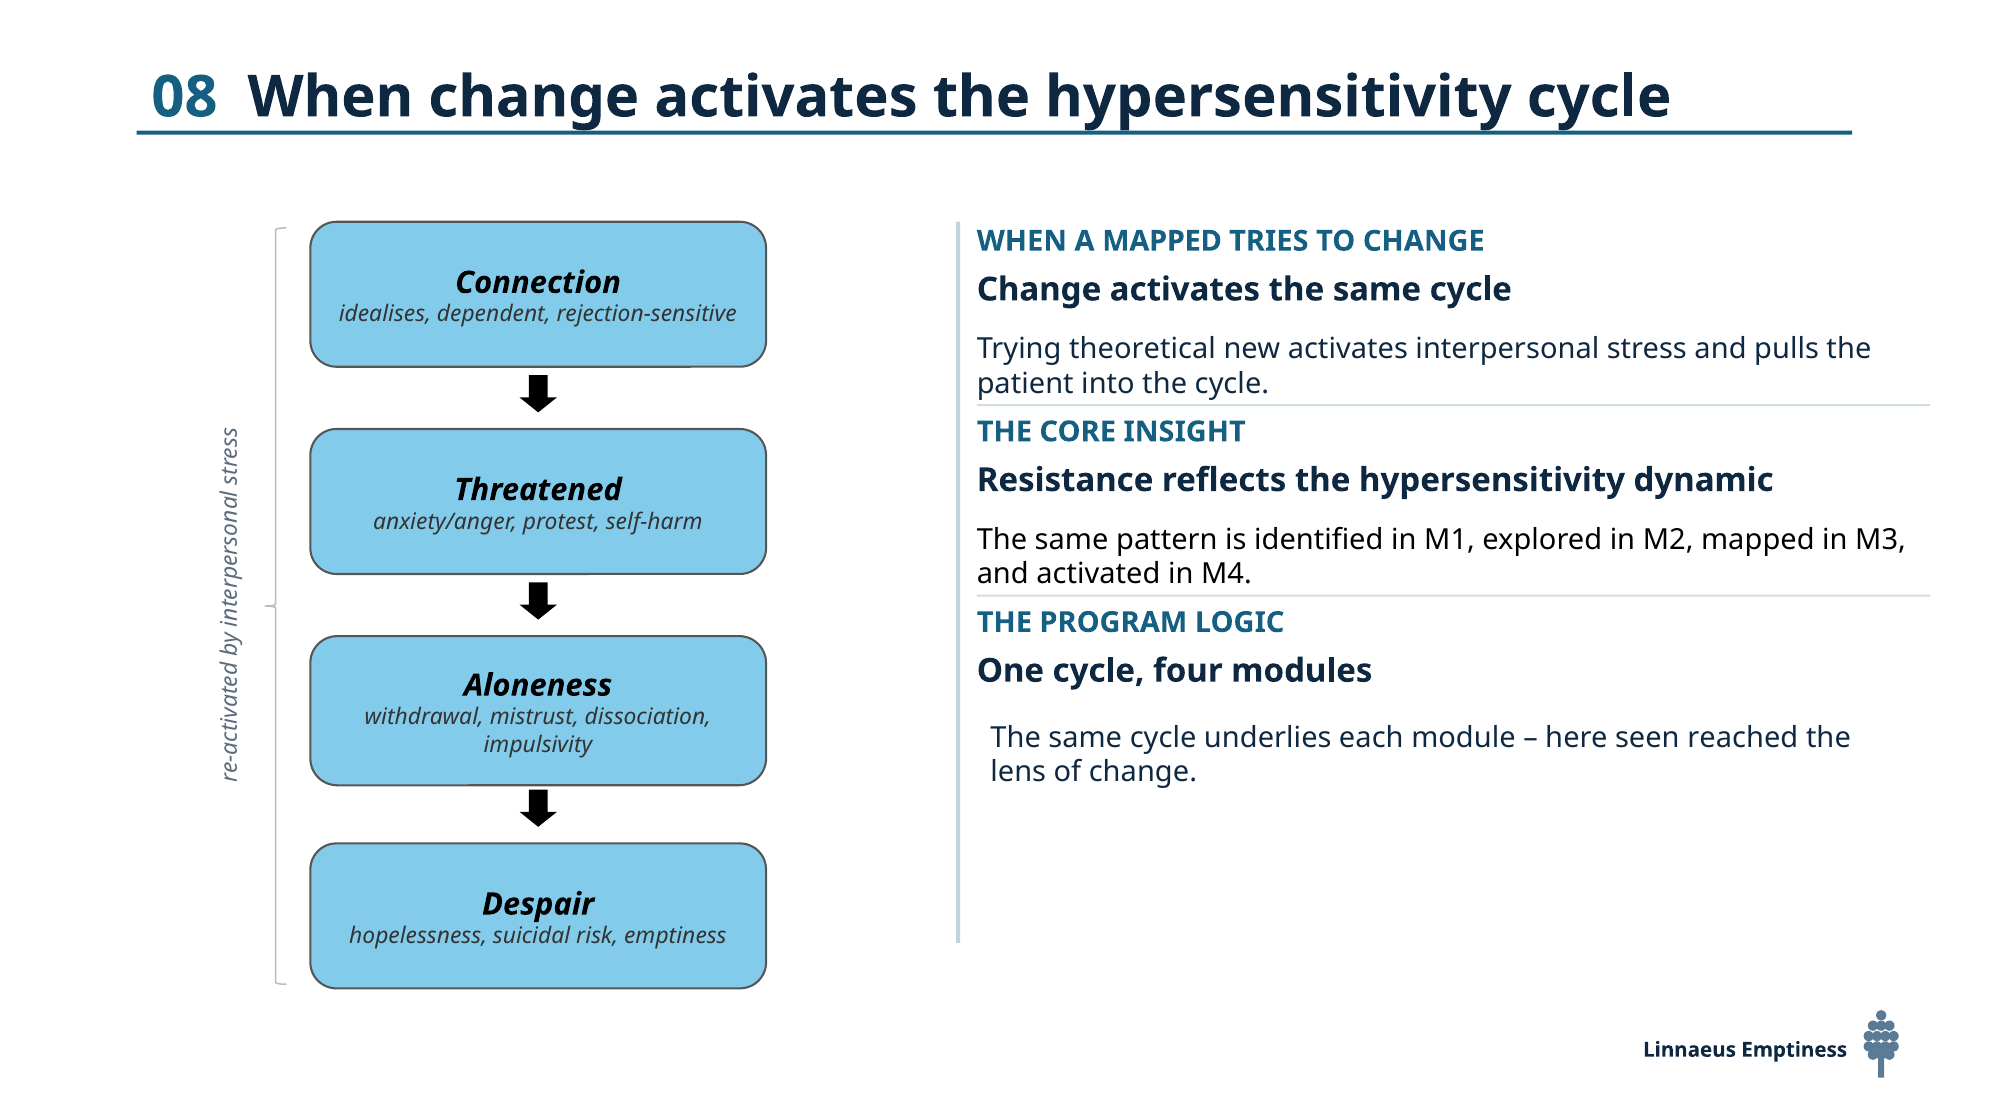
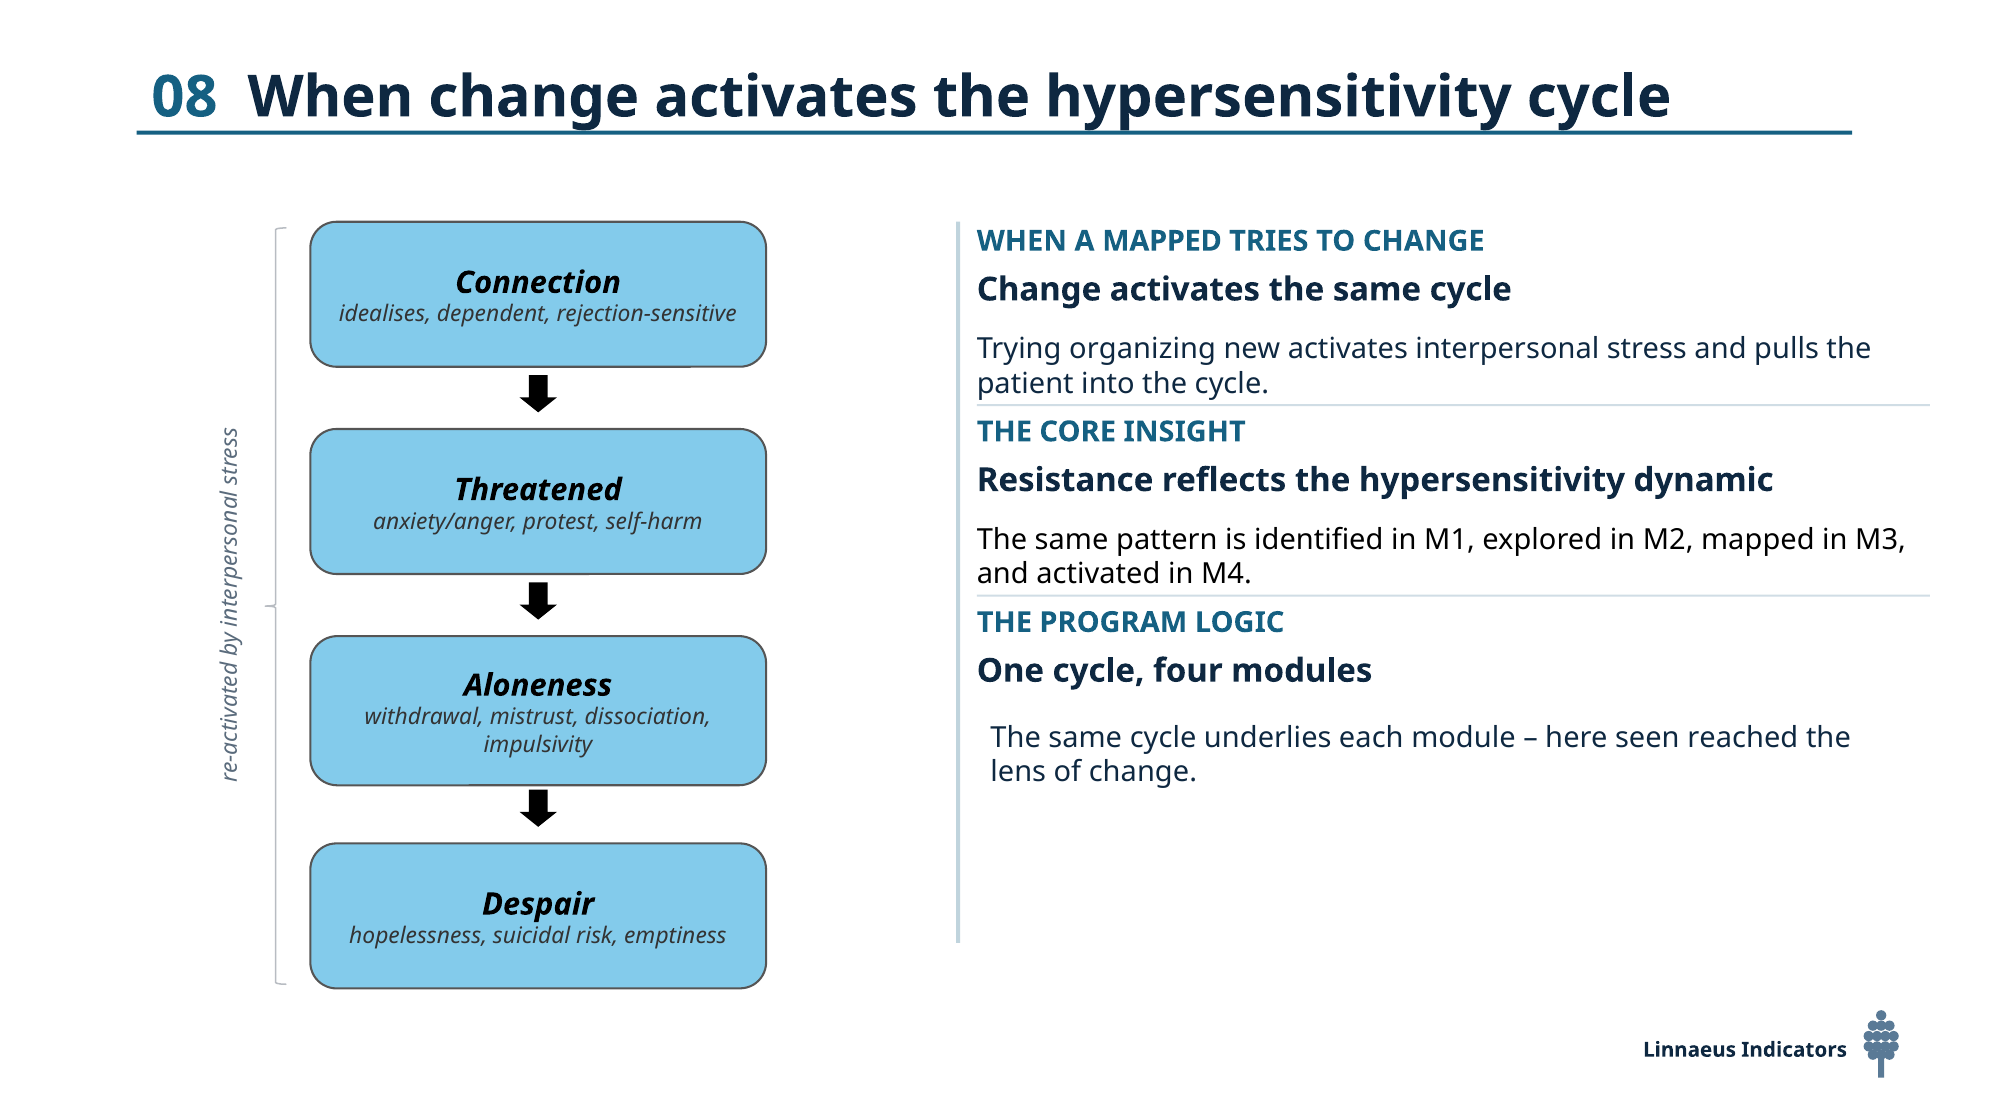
theoretical: theoretical -> organizing (1143, 349)
Linnaeus Emptiness: Emptiness -> Indicators (1794, 1050)
